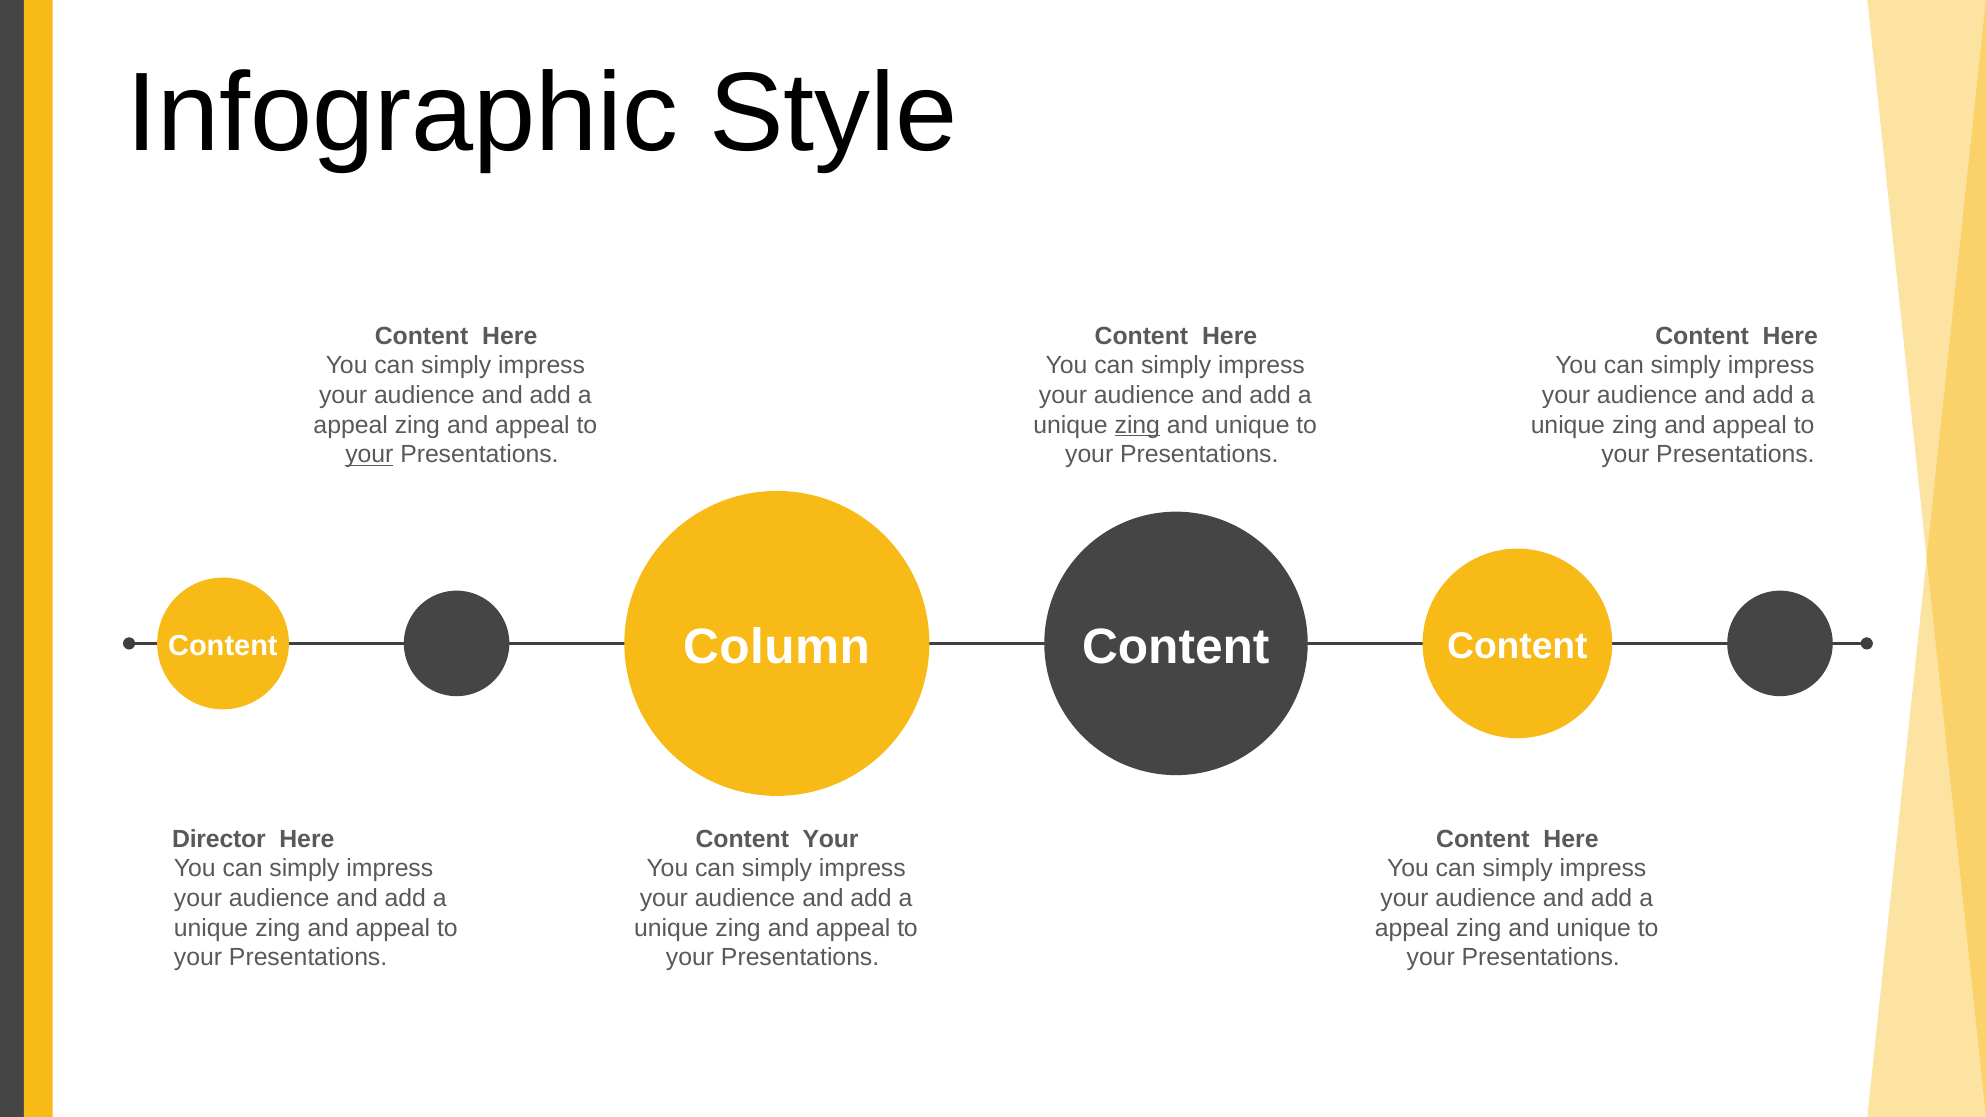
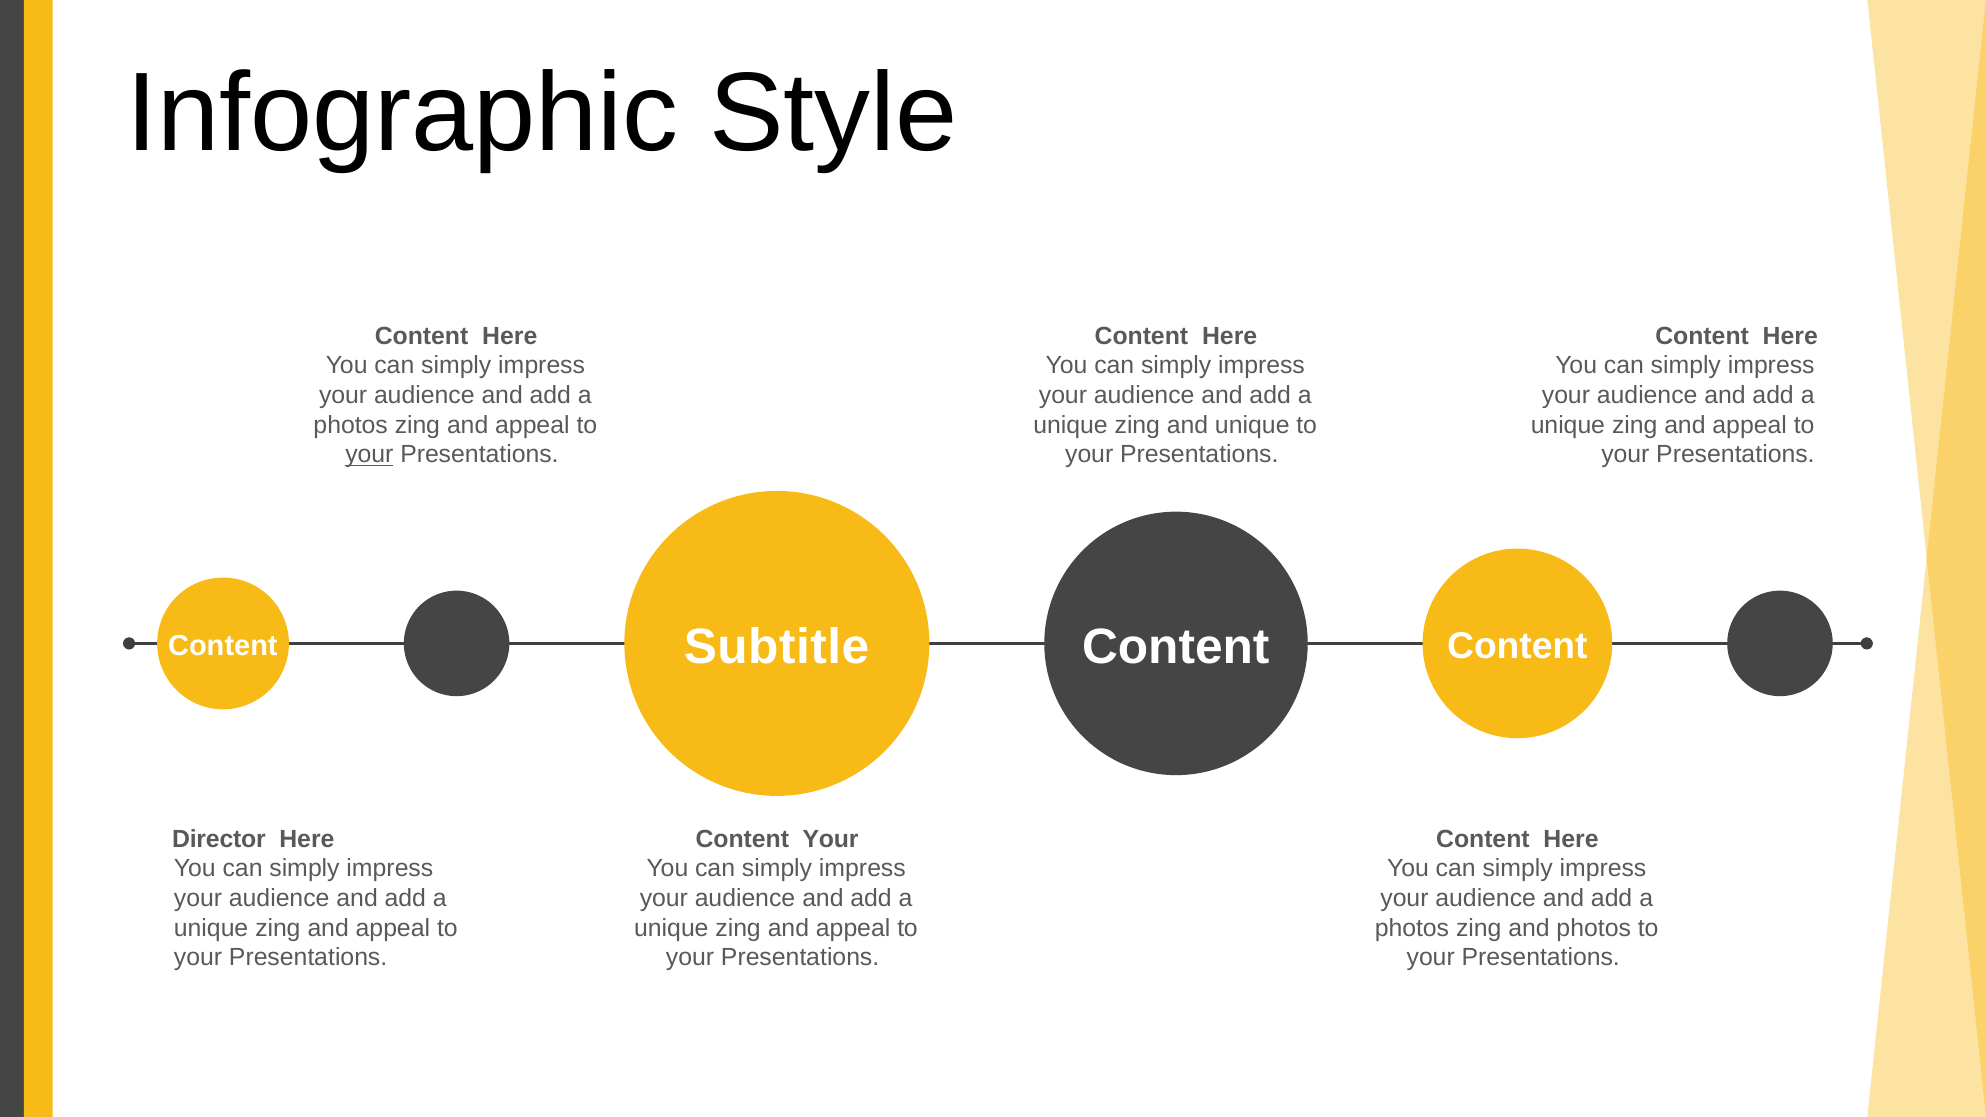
appeal: appeal -> photos (351, 425)
zing underline: present -> none (1137, 425)
Column: Column -> Subtitle (777, 647)
appeal: appeal -> photos (1412, 928)
unique: unique -> photos (1594, 928)
